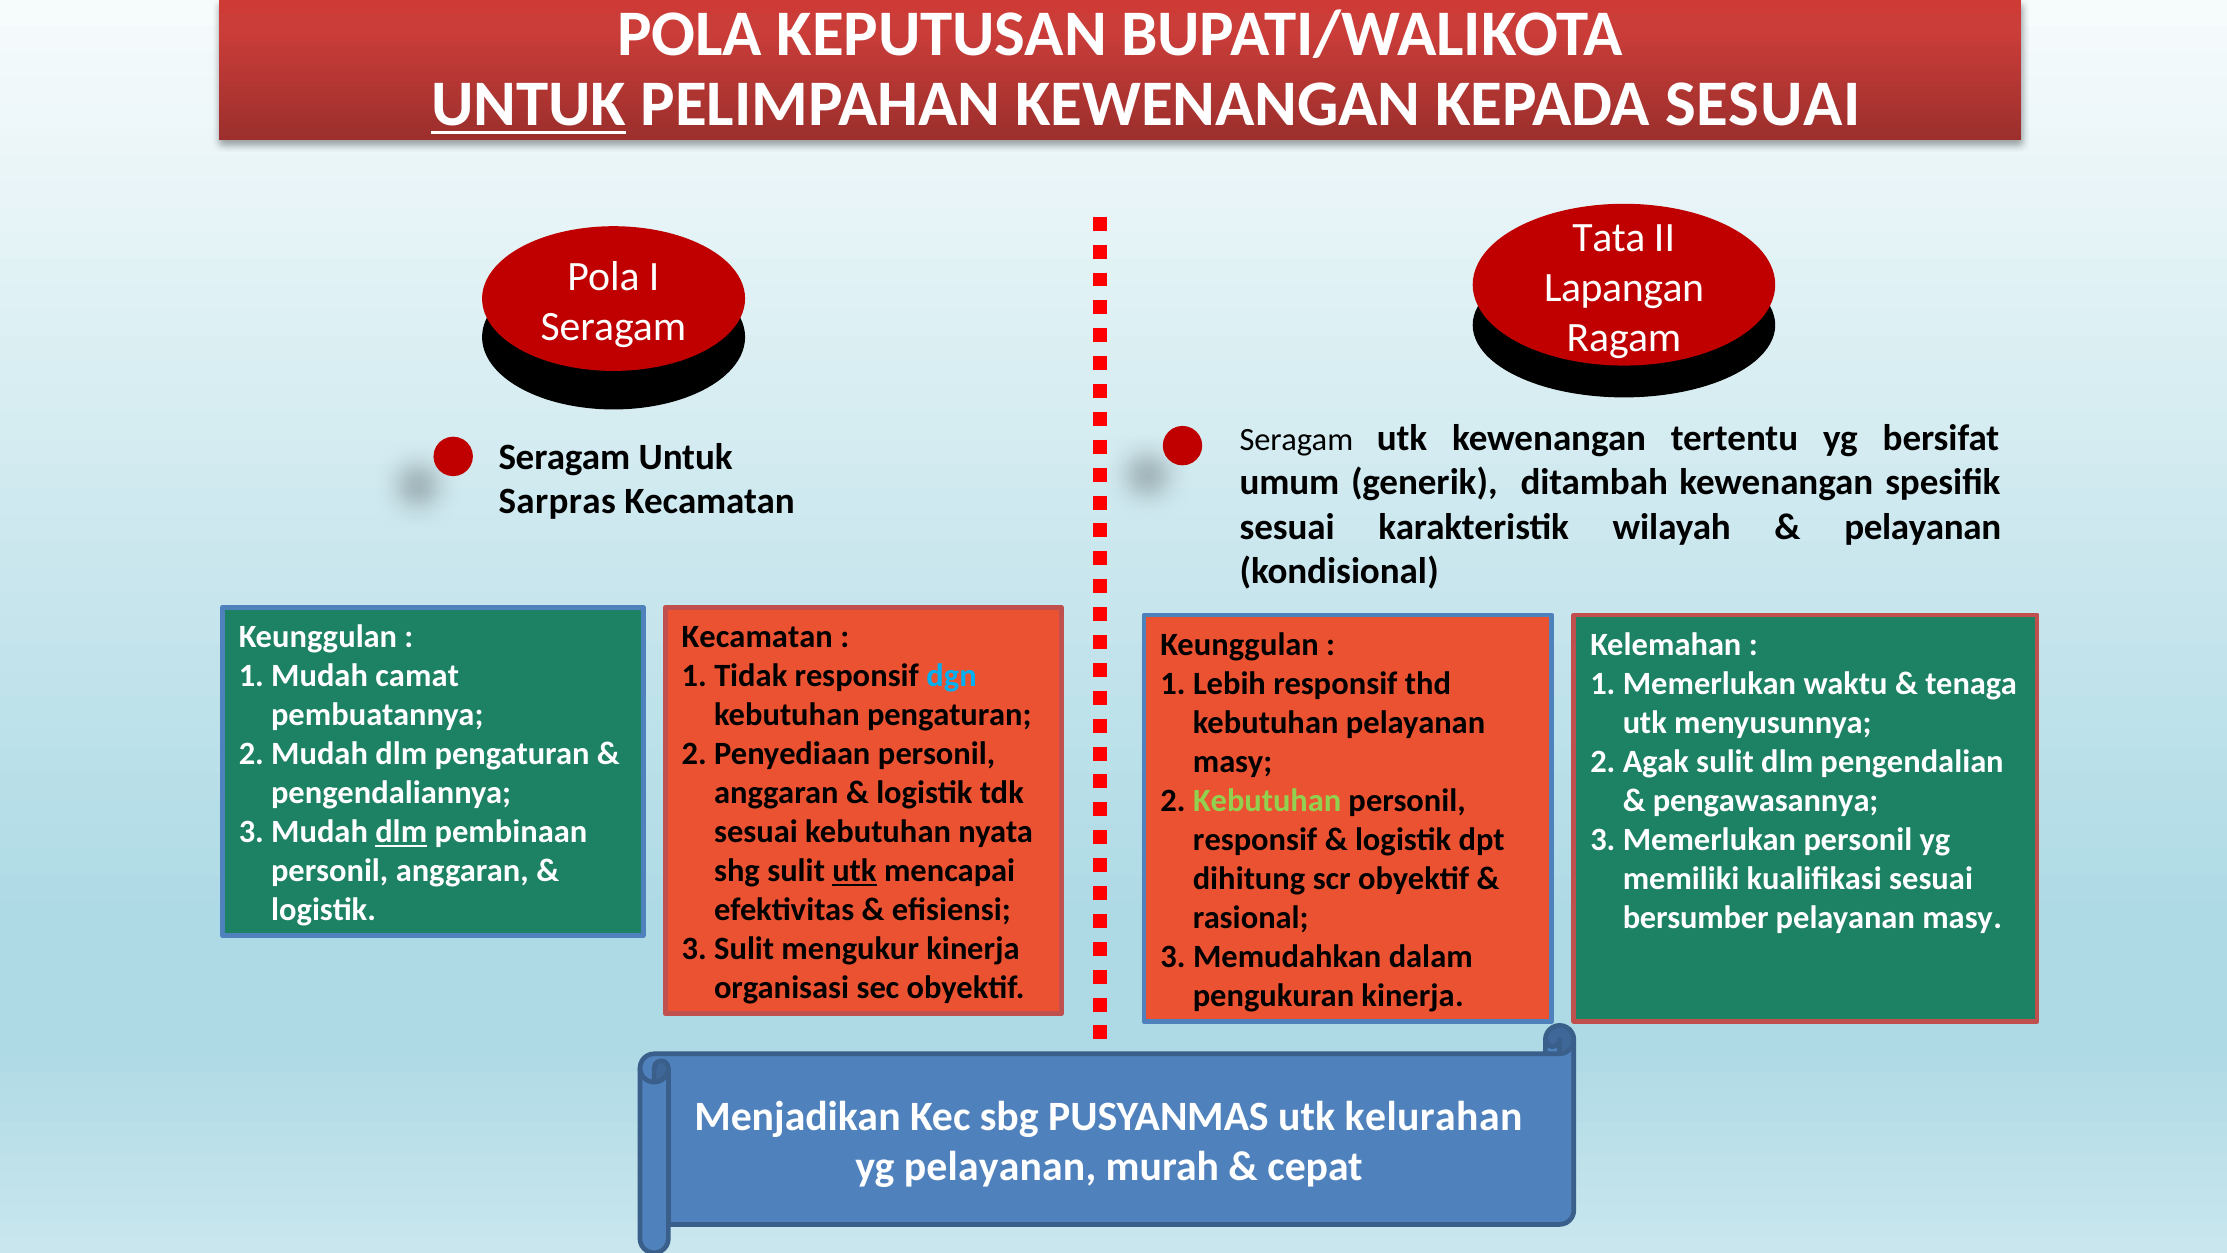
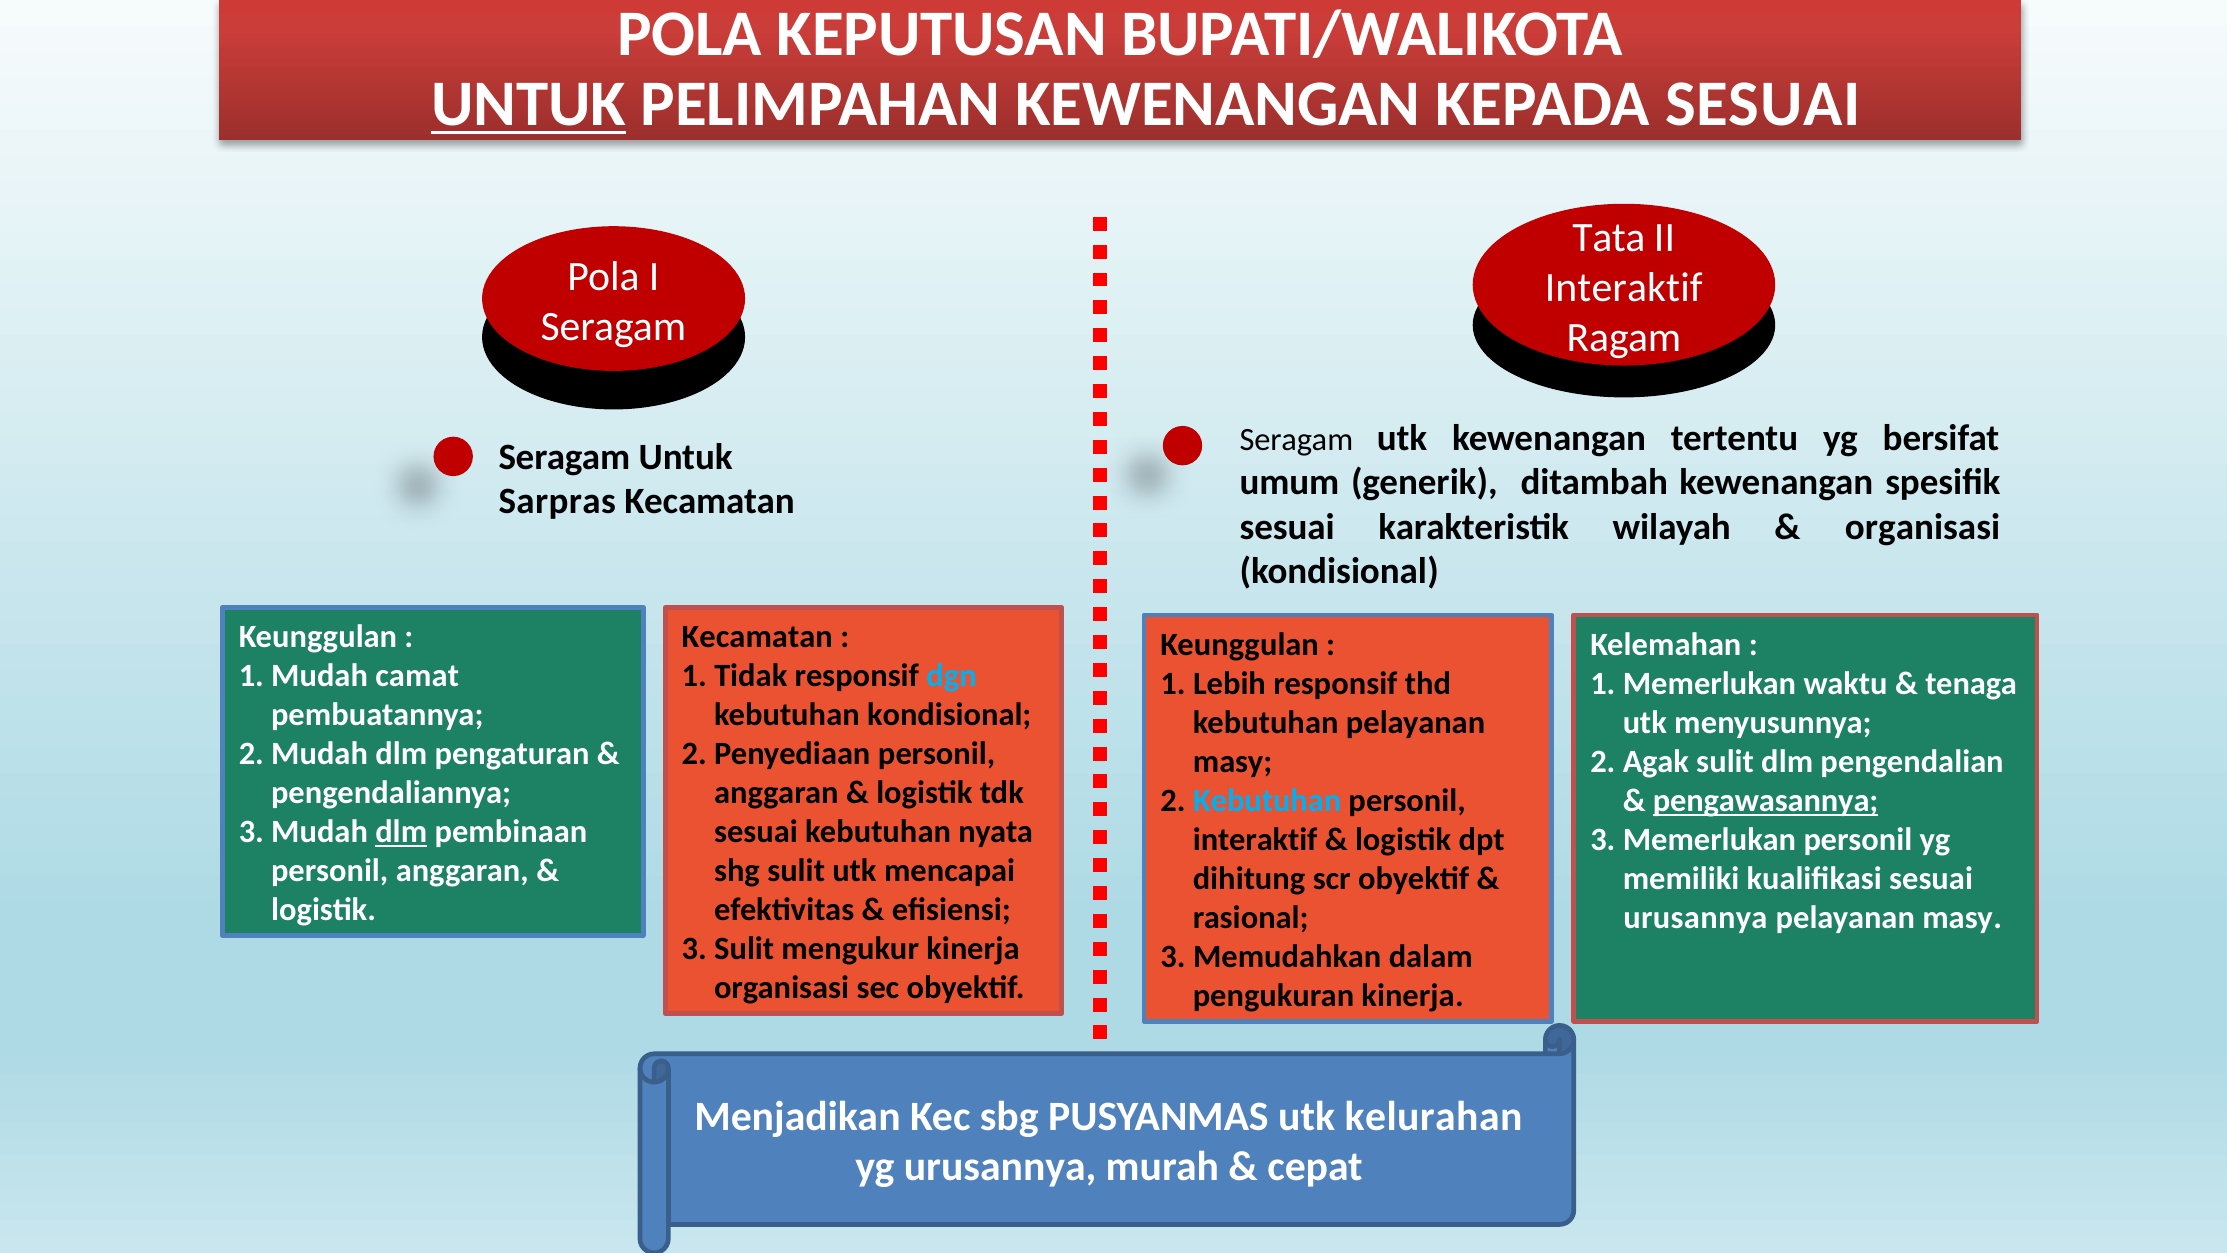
Lapangan: Lapangan -> Interaktif (1624, 287)
pelayanan: pelayanan -> organisasi (1923, 527)
kebutuhan pengaturan: pengaturan -> kondisional (949, 715)
Kebutuhan colour: light green -> light blue (1267, 801)
pengawasannya underline: none -> present (1766, 801)
responsif: responsif -> interaktif (1255, 840)
utk underline: present -> none (854, 871)
bersumber: bersumber -> urusannya (1695, 918)
yg pelayanan: pelayanan -> urusannya (1000, 1167)
